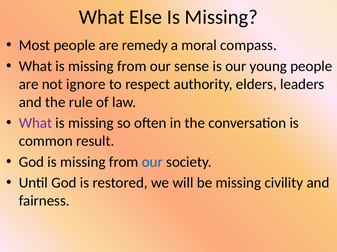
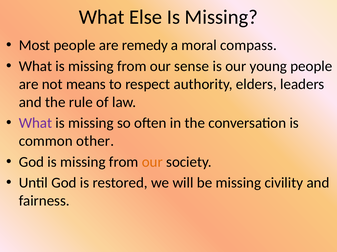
ignore: ignore -> means (86, 84)
result: result -> other (95, 141)
our colour: blue -> orange (152, 162)
